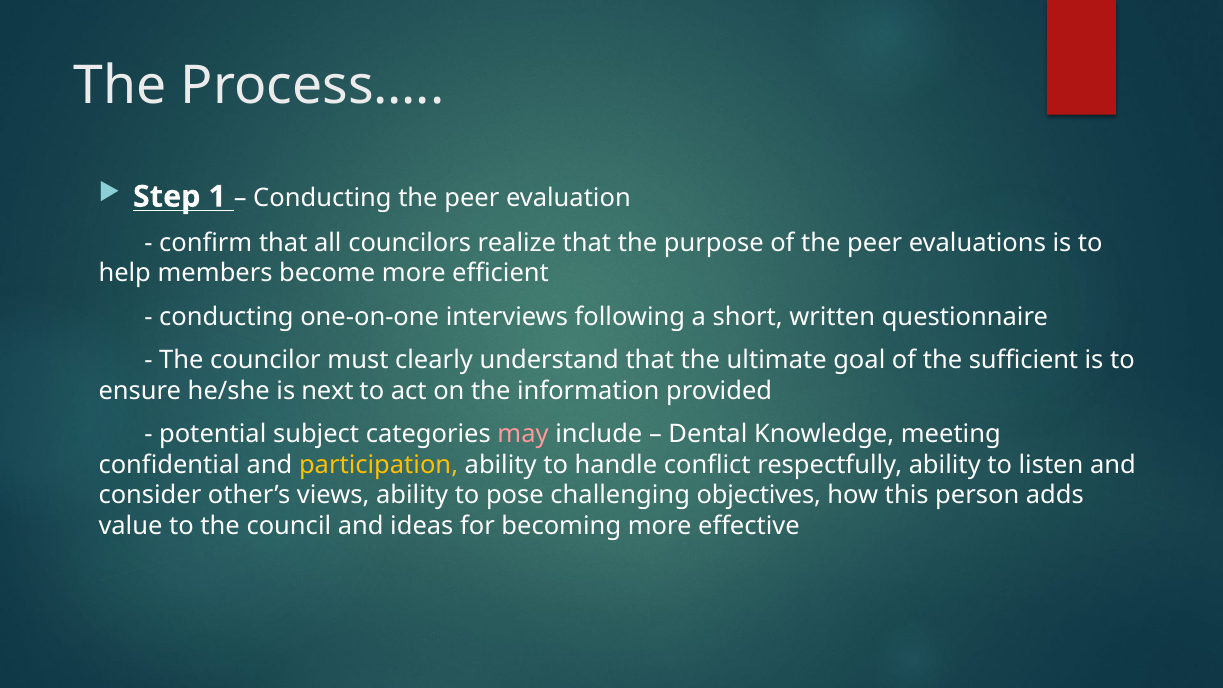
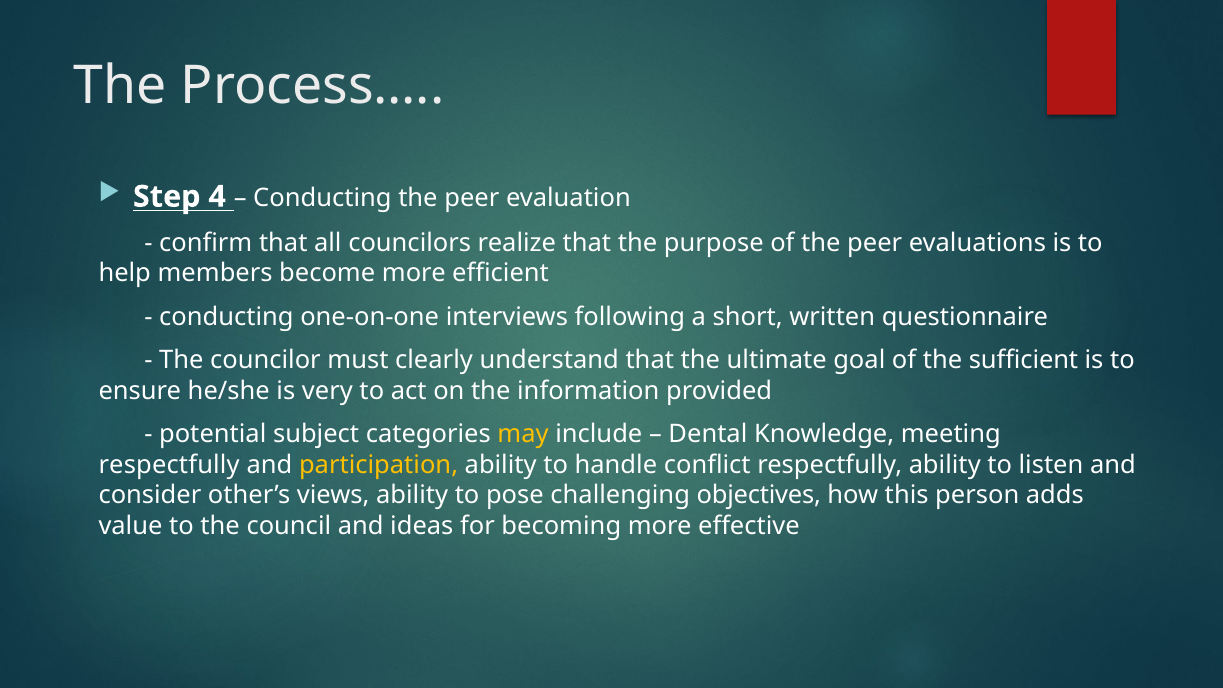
1: 1 -> 4 (217, 197)
next: next -> very (327, 391)
may colour: pink -> yellow (523, 434)
confidential: confidential -> respectfully (169, 465)
